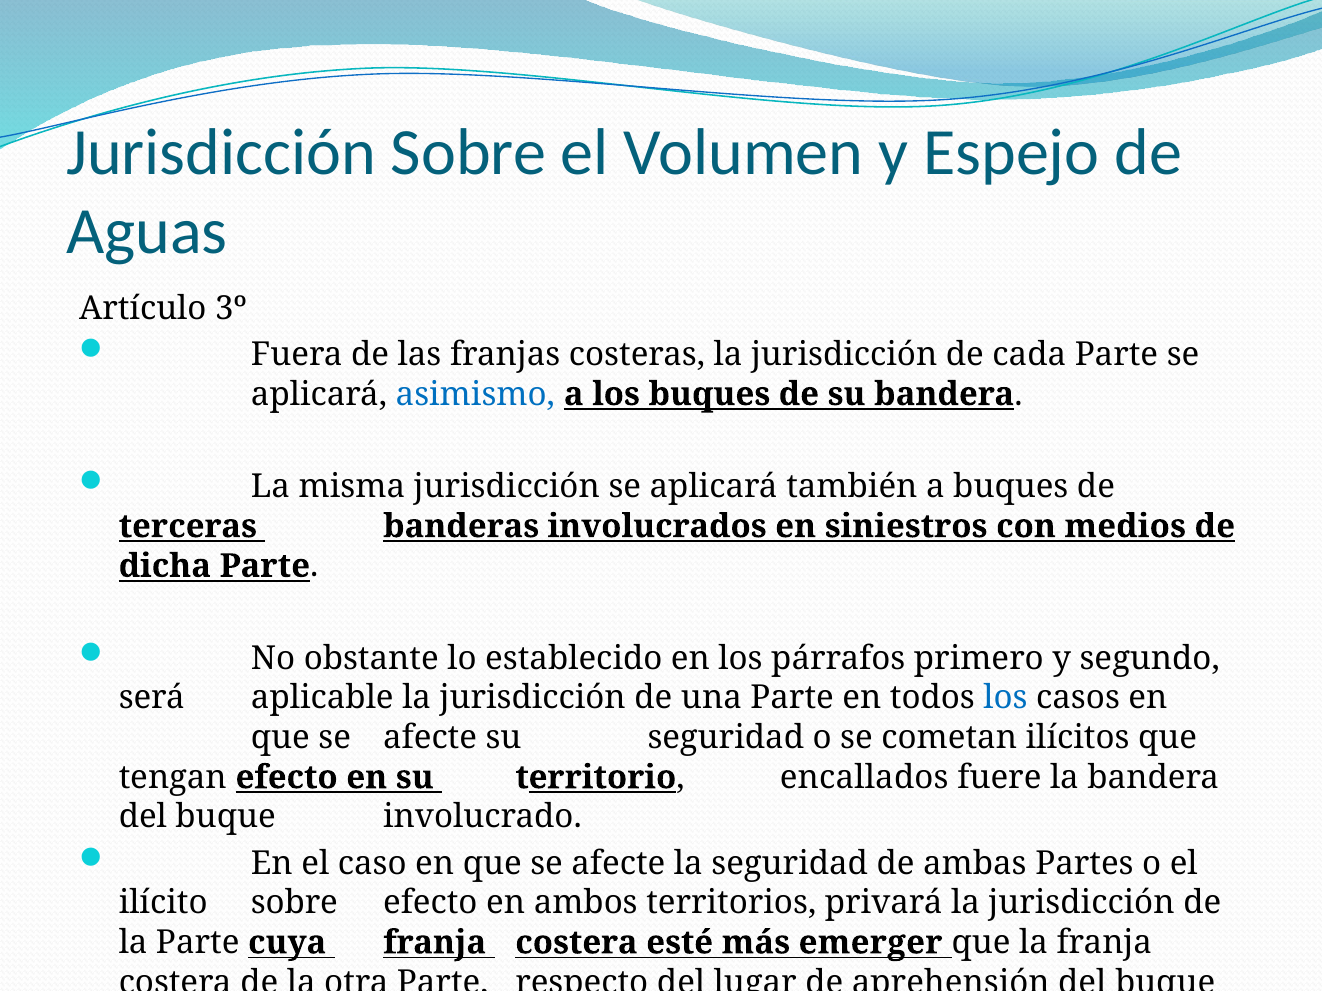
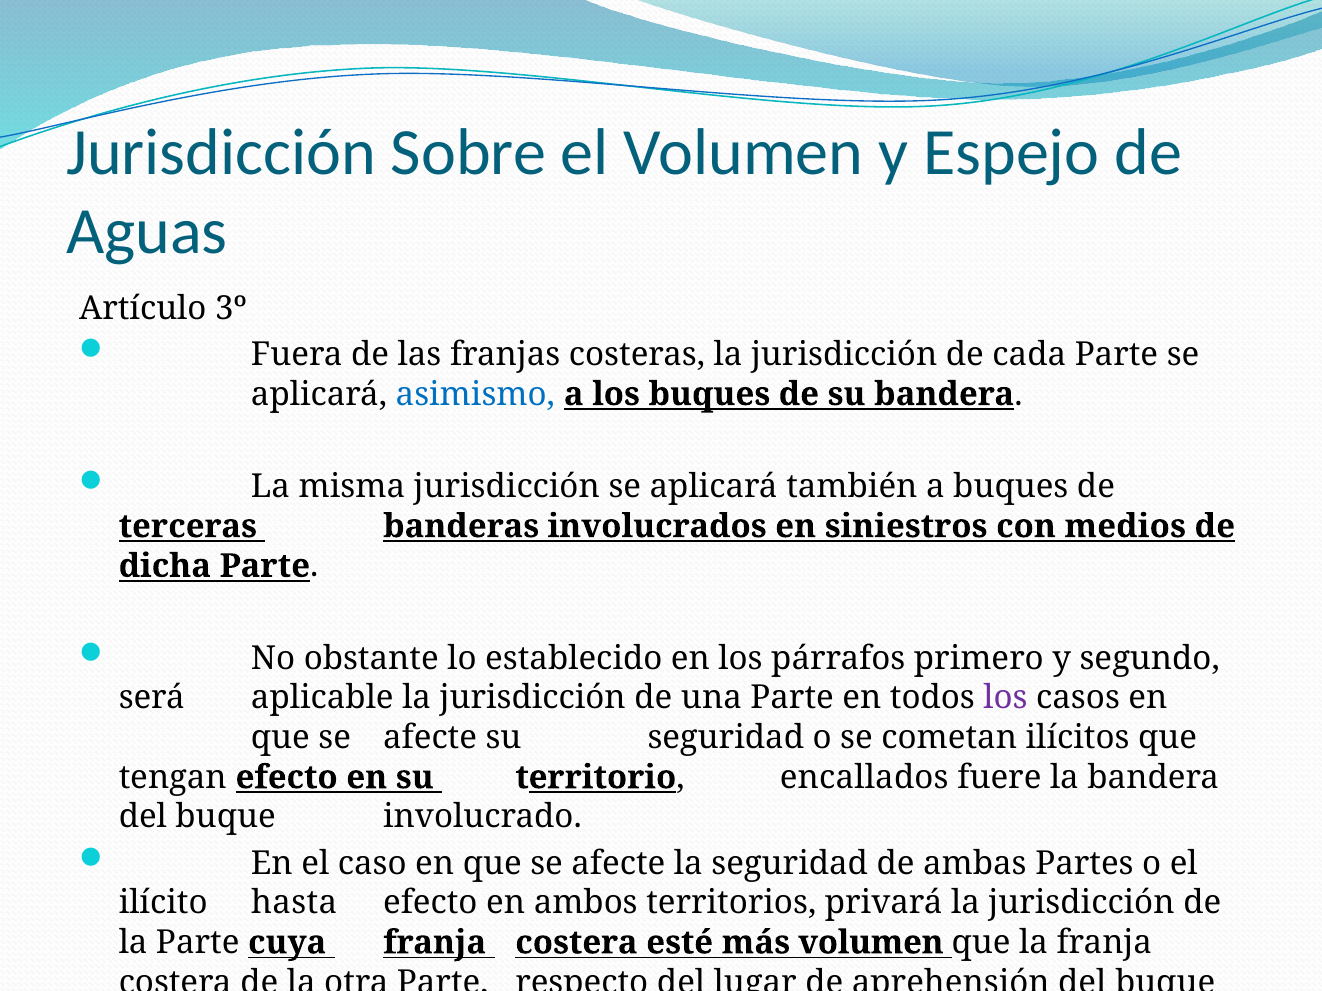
los colour: blue -> purple (1005, 698)
ilícito sobre: sobre -> hasta (294, 903)
más emerger: emerger -> volumen (871, 943)
